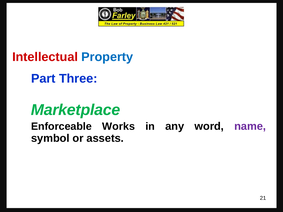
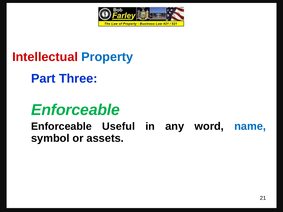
Marketplace: Marketplace -> Enforceable (75, 110)
Works: Works -> Useful (119, 127)
name colour: purple -> blue (250, 126)
